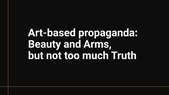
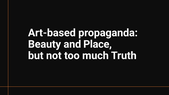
Arms: Arms -> Place (98, 44)
